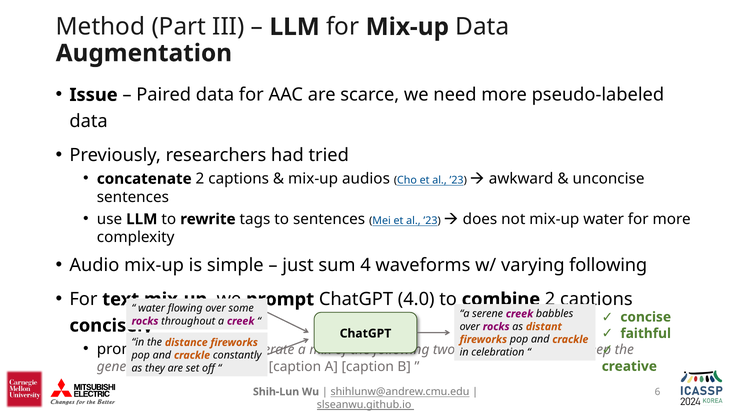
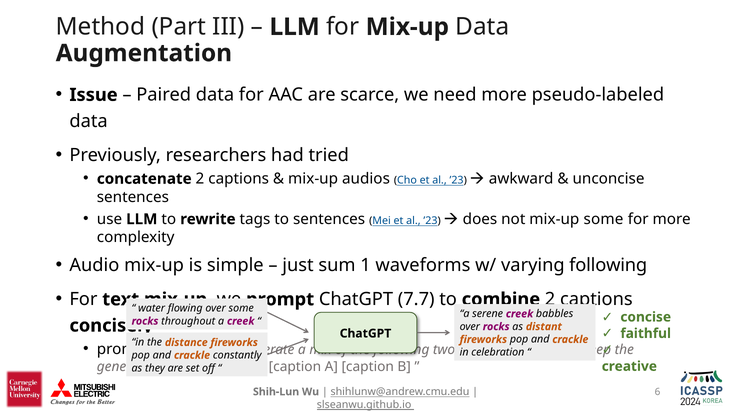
mix-up water: water -> some (604, 219)
4: 4 -> 1 (366, 265)
4.0: 4.0 -> 7.7 (416, 299)
